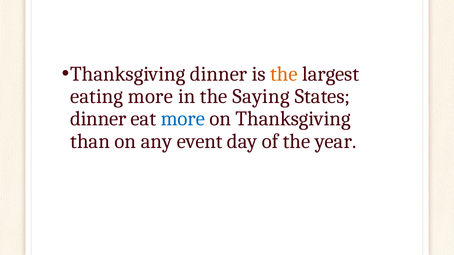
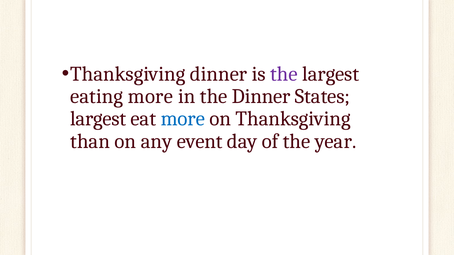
the colour: orange -> purple (284, 74)
the Saying: Saying -> Dinner (261, 96)
dinner: dinner -> largest (98, 119)
